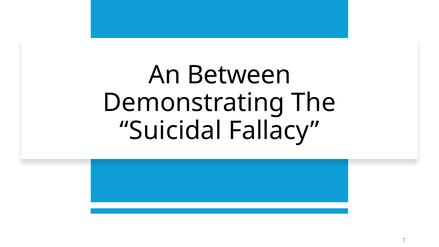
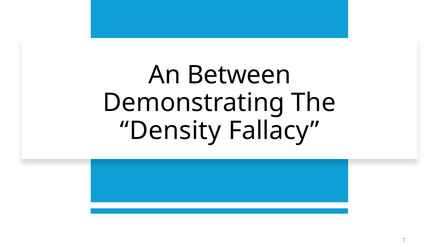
Suicidal: Suicidal -> Density (171, 131)
